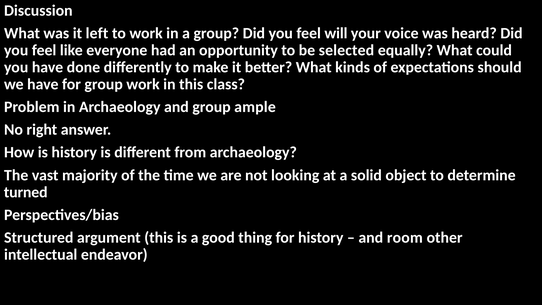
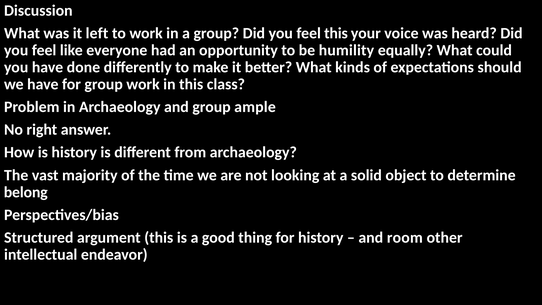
feel will: will -> this (336, 33)
selected: selected -> humility (346, 50)
turned: turned -> belong (26, 192)
